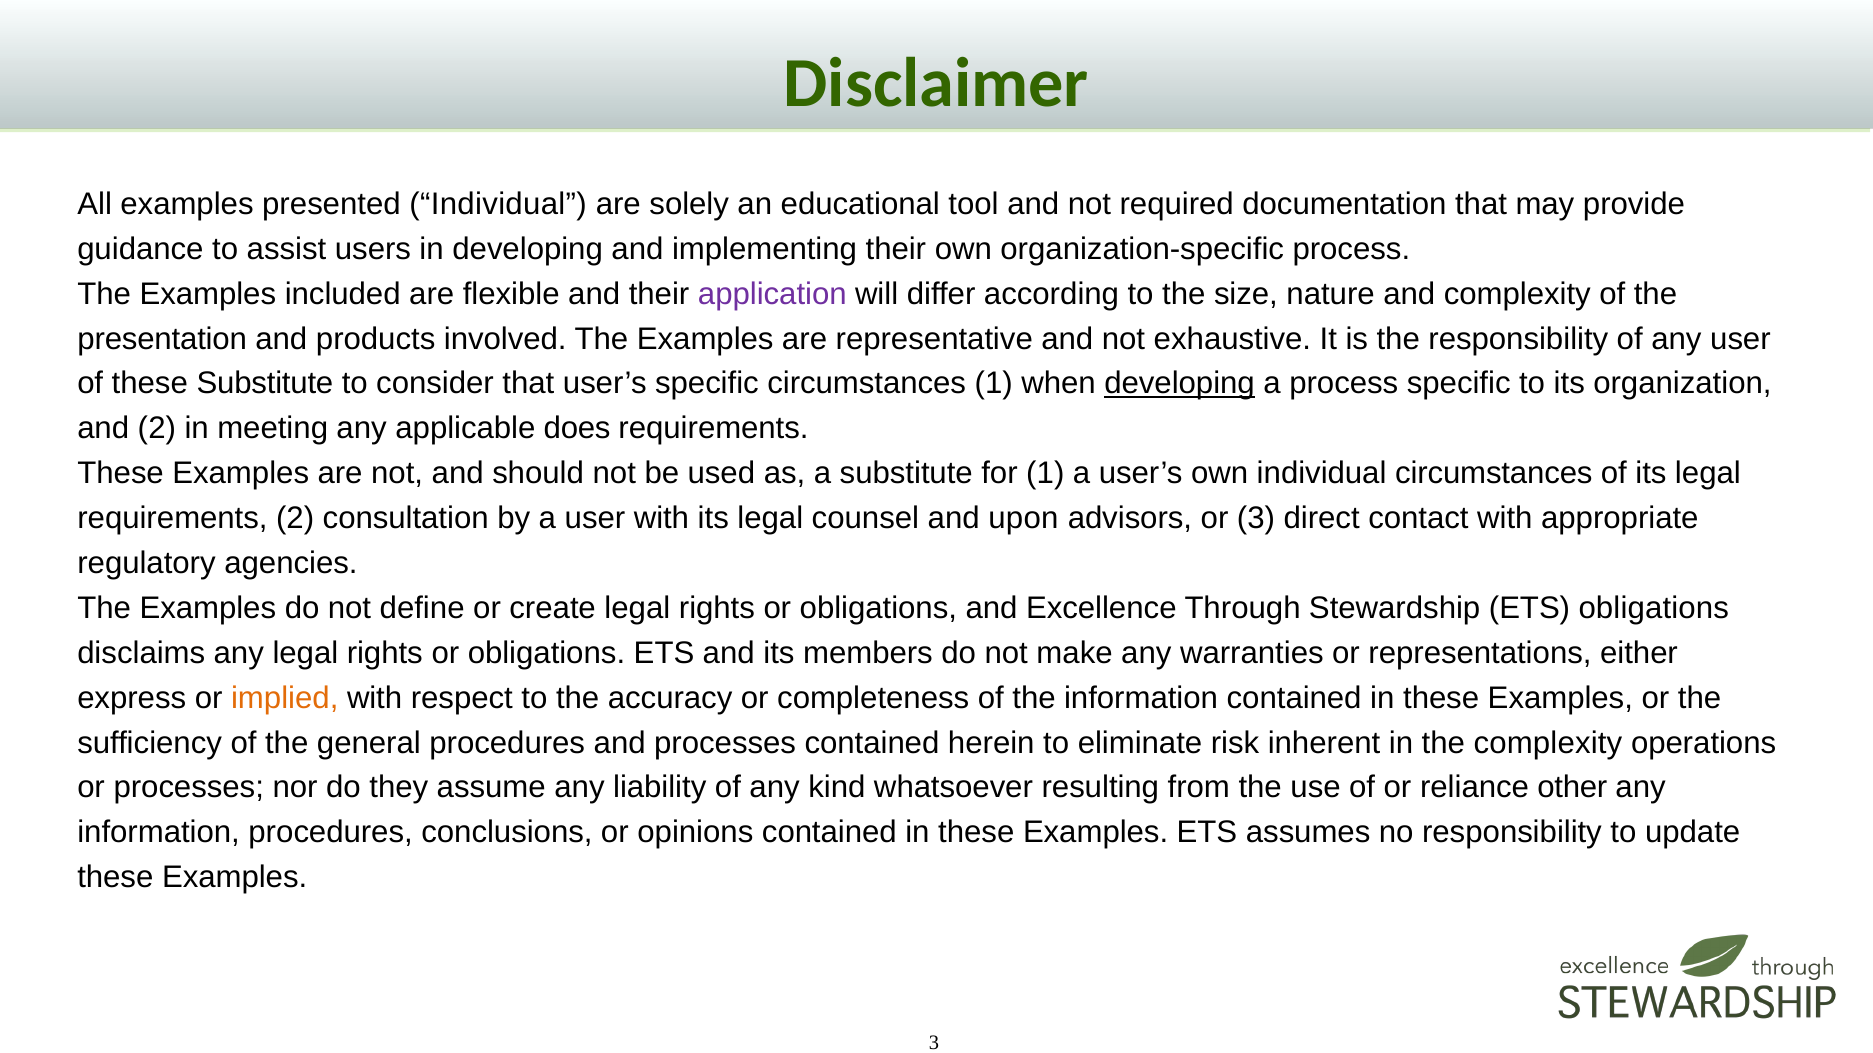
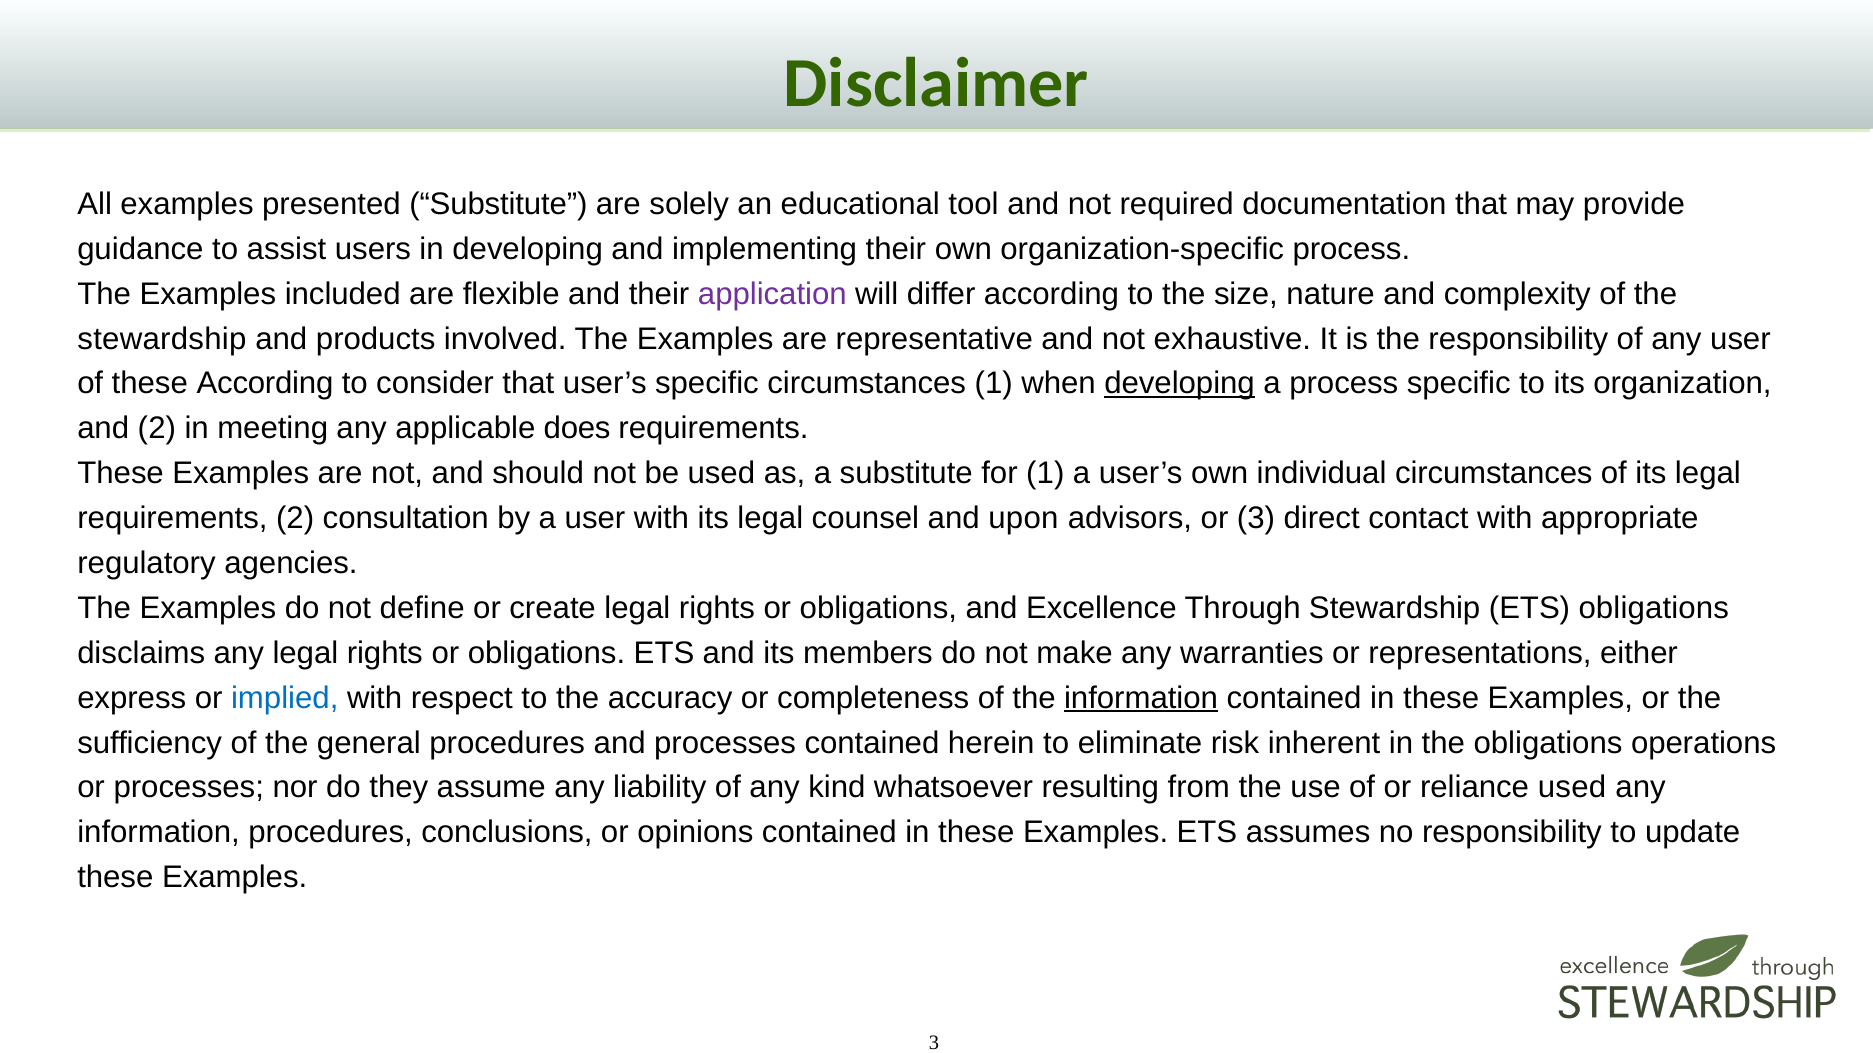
presented Individual: Individual -> Substitute (498, 204)
presentation: presentation -> stewardship (162, 339)
these Substitute: Substitute -> According (265, 384)
implied colour: orange -> blue (285, 698)
information underline: none -> present (1141, 698)
the complexity: complexity -> obligations (1548, 743)
reliance other: other -> used (1572, 788)
